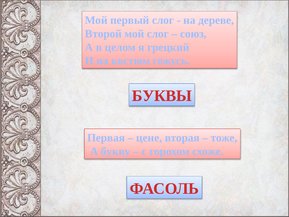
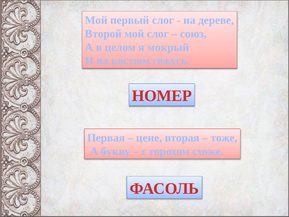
грецкий: грецкий -> мокрый (168, 47)
БУКВЫ: БУКВЫ -> НОМЕР (162, 96)
